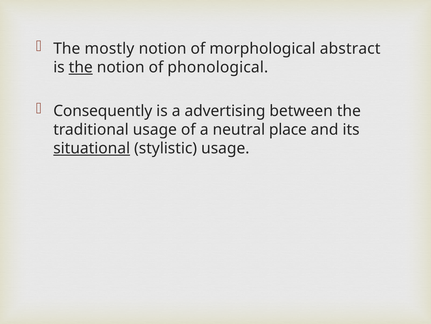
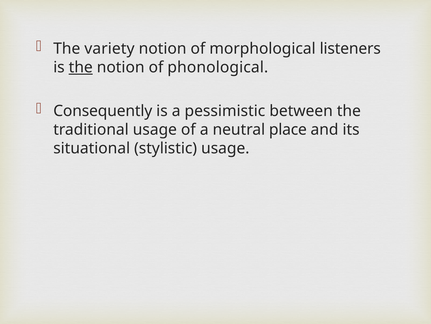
mostly: mostly -> variety (109, 49)
abstract: abstract -> listeners (350, 49)
advertising: advertising -> pessimistic (225, 111)
situational underline: present -> none (92, 148)
